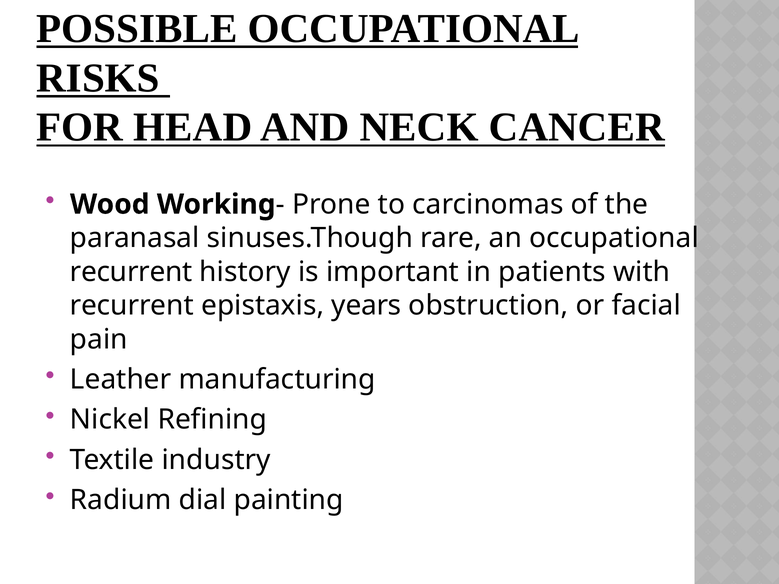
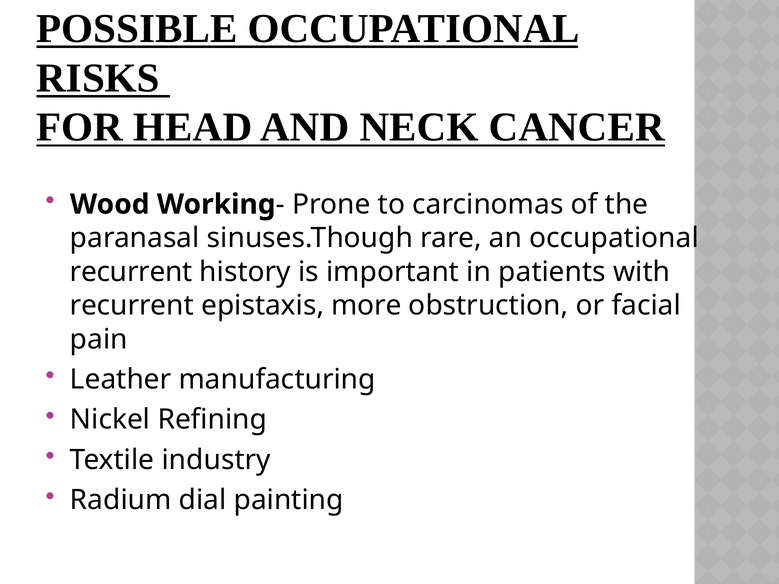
years: years -> more (366, 306)
